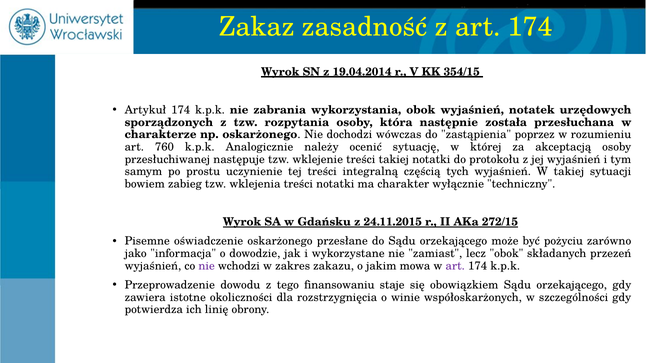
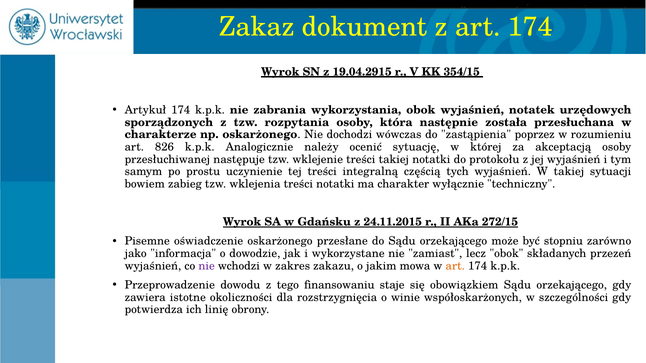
zasadność: zasadność -> dokument (365, 27)
19.04.2014: 19.04.2014 -> 19.04.2915 (362, 72)
760: 760 -> 826 (164, 147)
pożyciu: pożyciu -> stopniu (563, 241)
art colour: purple -> orange (455, 266)
